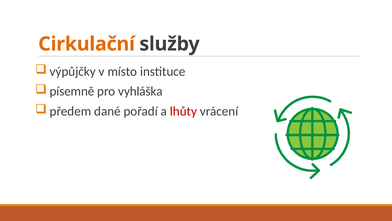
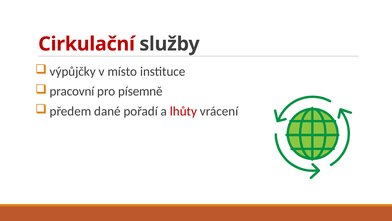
Cirkulační colour: orange -> red (87, 44)
písemně: písemně -> pracovní (72, 91)
vyhláška: vyhláška -> písemně (140, 91)
